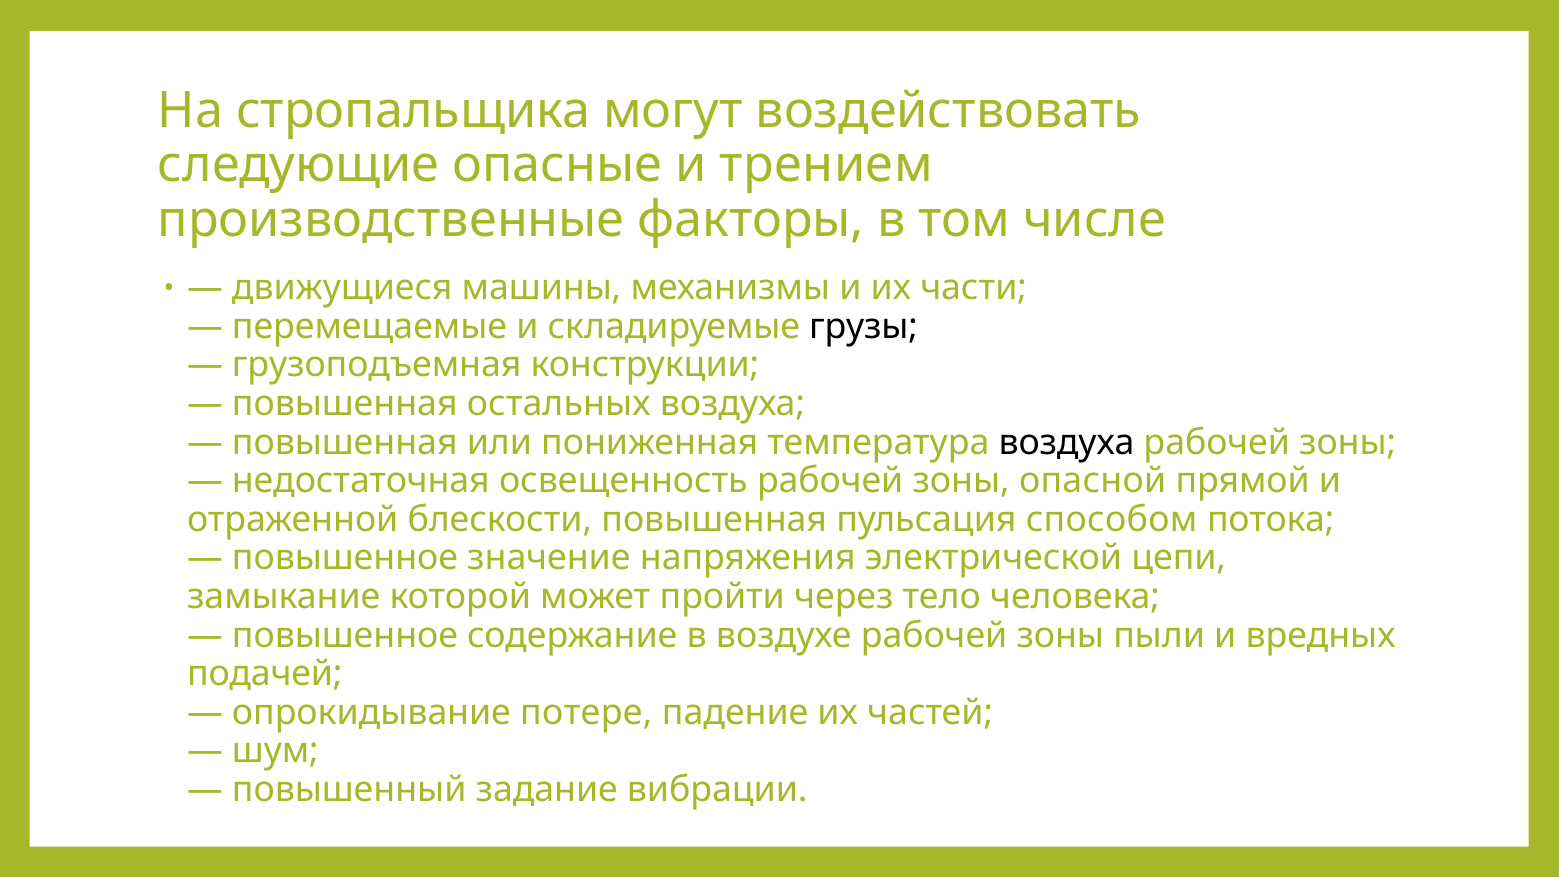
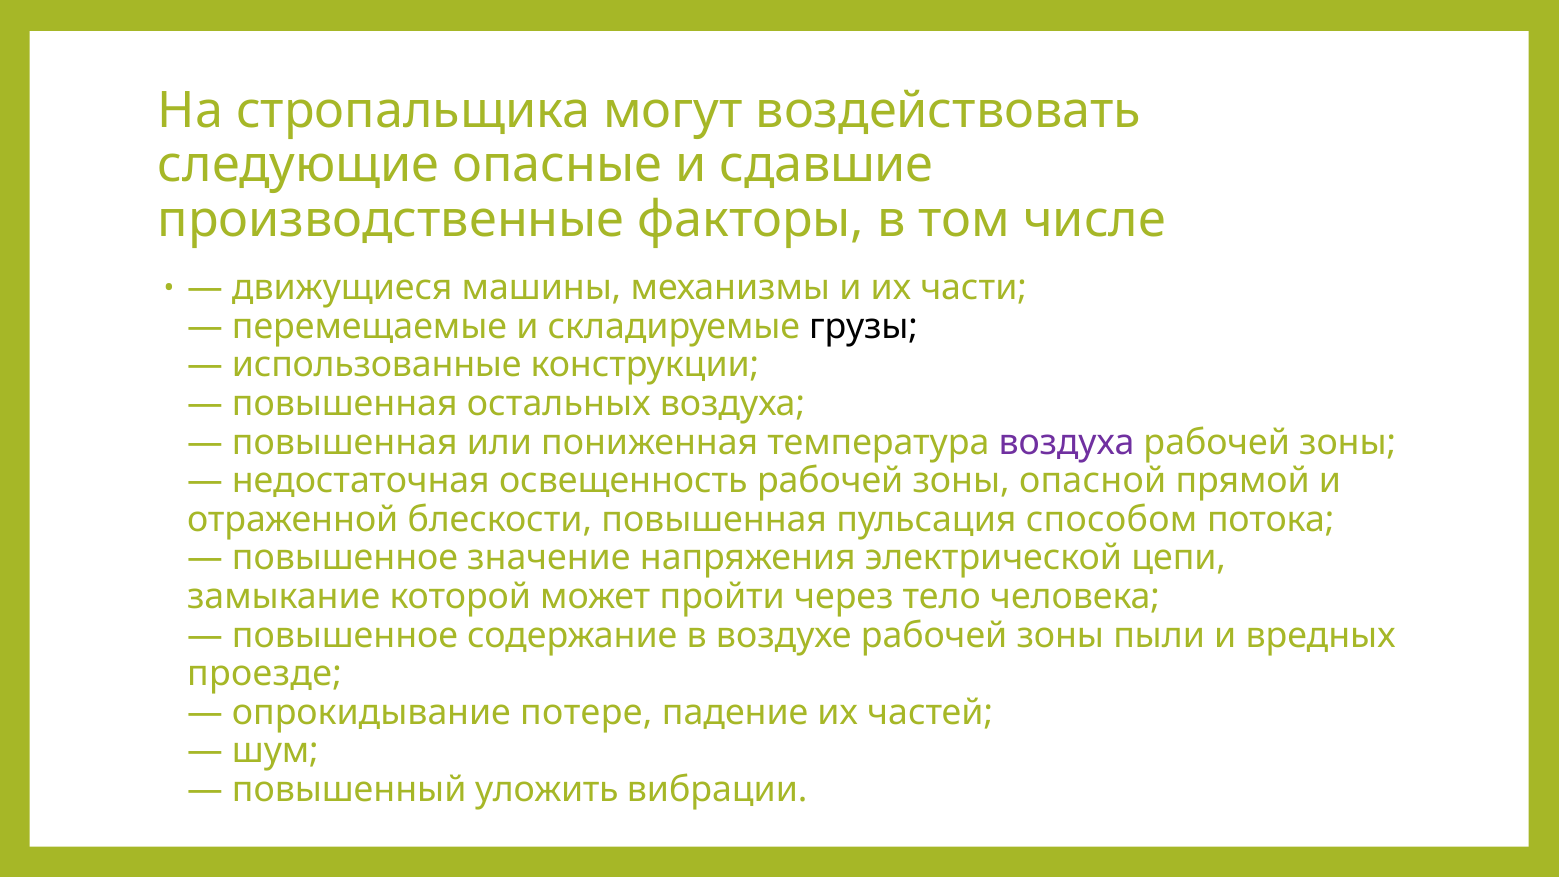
трением: трением -> сдавшие (827, 165)
грузоподъемная: грузоподъемная -> использованные (377, 365)
воздуха colour: black -> purple (1067, 442)
подачей: подачей -> проезде (264, 674)
задание: задание -> уложить (547, 789)
